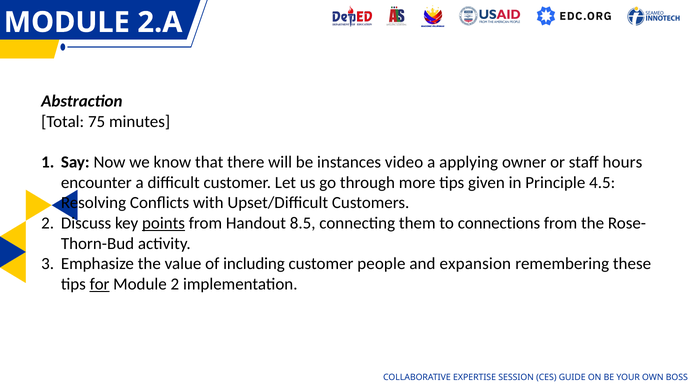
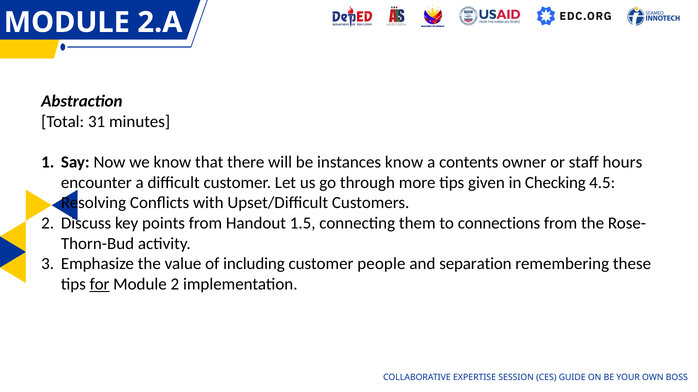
75: 75 -> 31 (97, 122)
instances video: video -> know (404, 162)
applying: applying -> contents (469, 162)
Principle: Principle -> Checking (555, 183)
points underline: present -> none (164, 223)
8.5: 8.5 -> 1.5 (303, 223)
expansion: expansion -> separation (475, 264)
